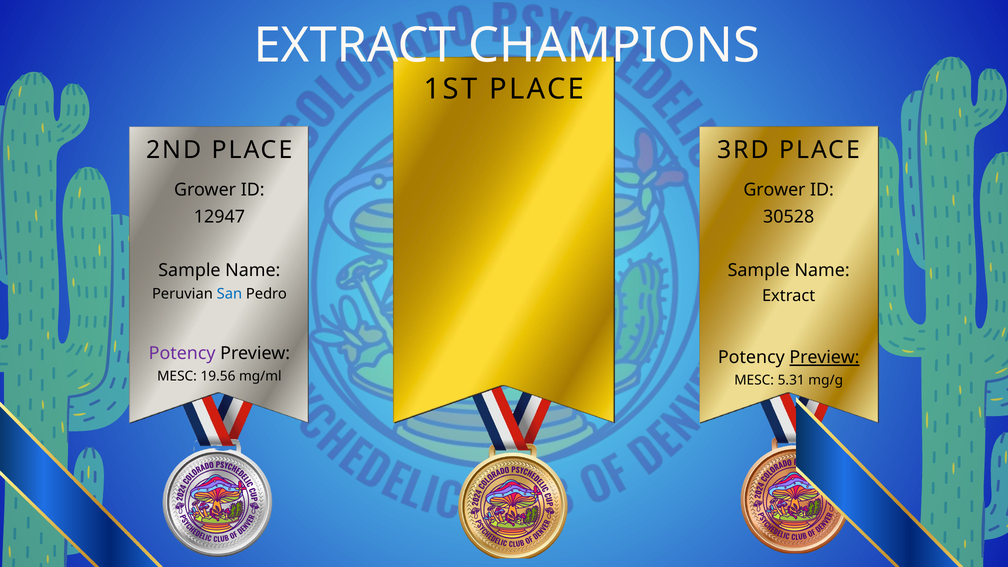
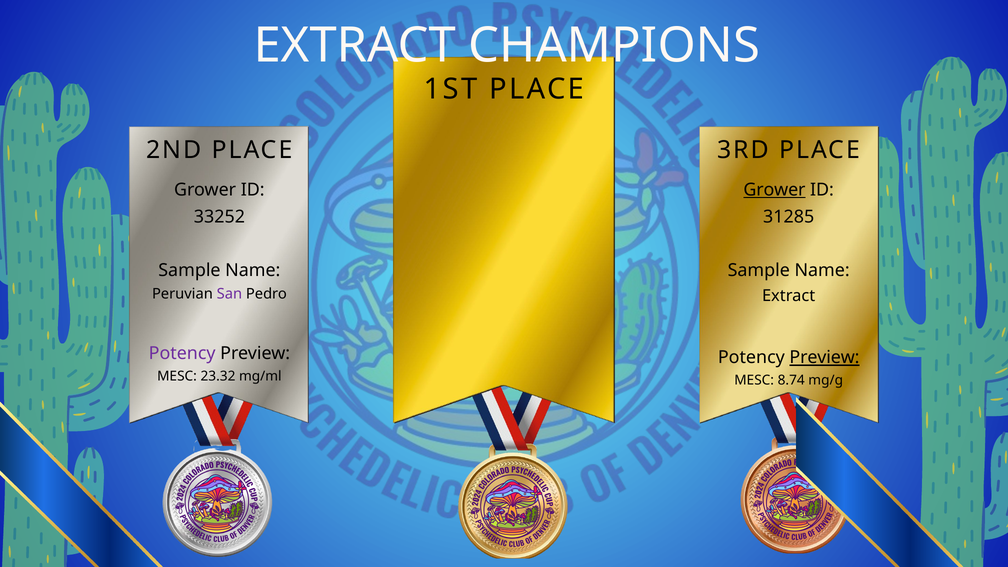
Grower underline: none -> present (774, 190)
30528: 30528 -> 31285 (789, 217)
12947: 12947 -> 33252 (219, 217)
San colour: blue -> purple (229, 294)
19.56: 19.56 -> 23.32 (218, 376)
5.31: 5.31 -> 8.74 (791, 380)
